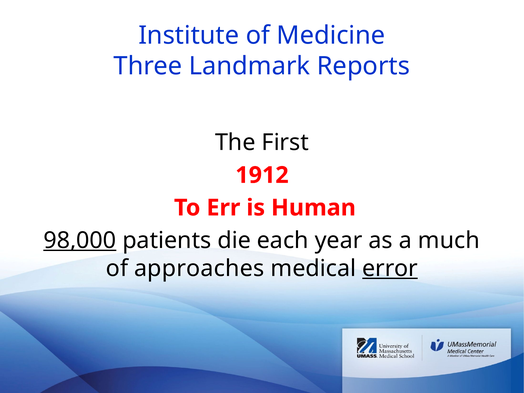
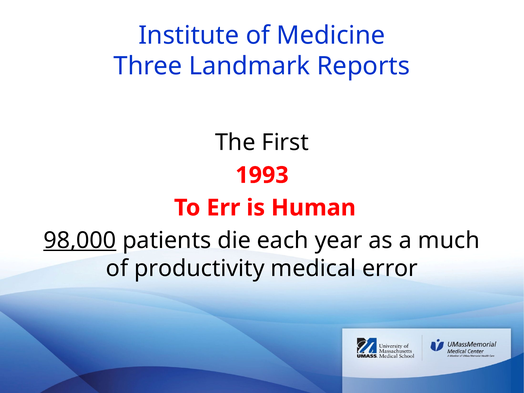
1912: 1912 -> 1993 (262, 175)
approaches: approaches -> productivity (199, 268)
error underline: present -> none (390, 268)
